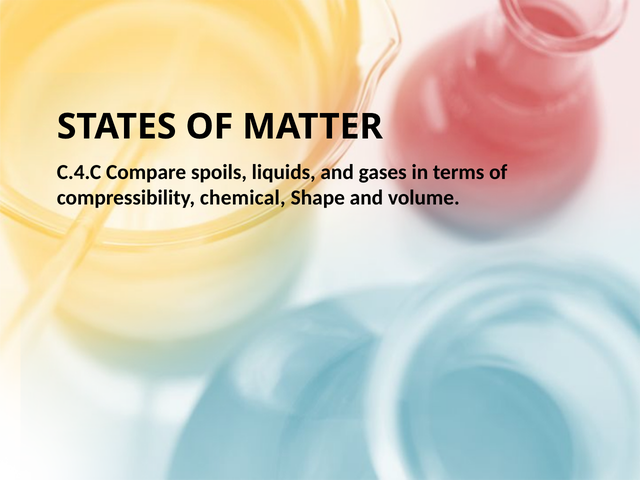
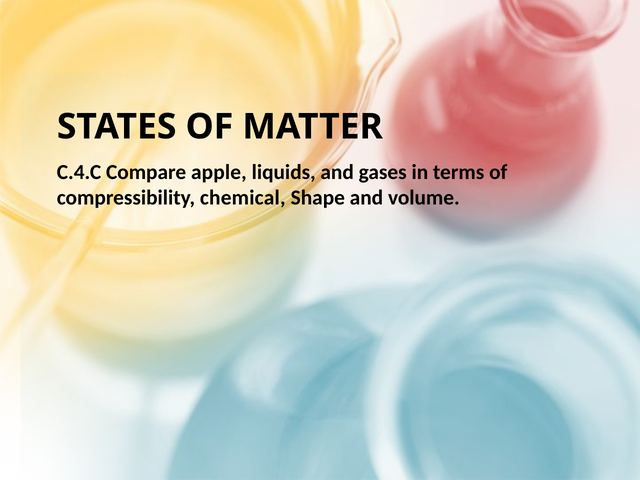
spoils: spoils -> apple (219, 172)
